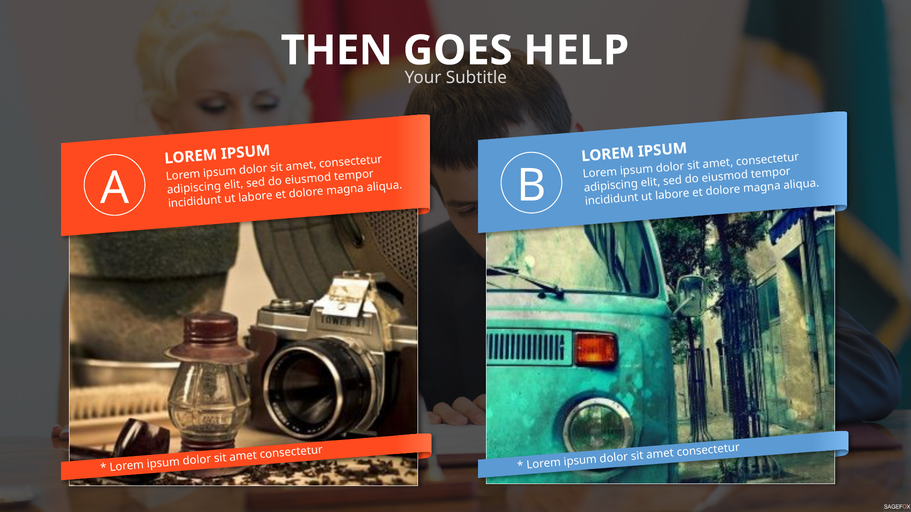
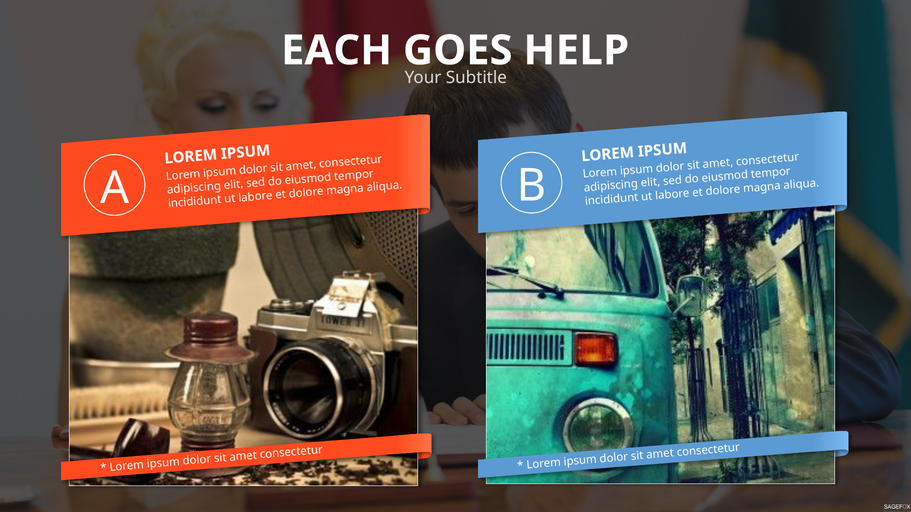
THEN: THEN -> EACH (337, 51)
